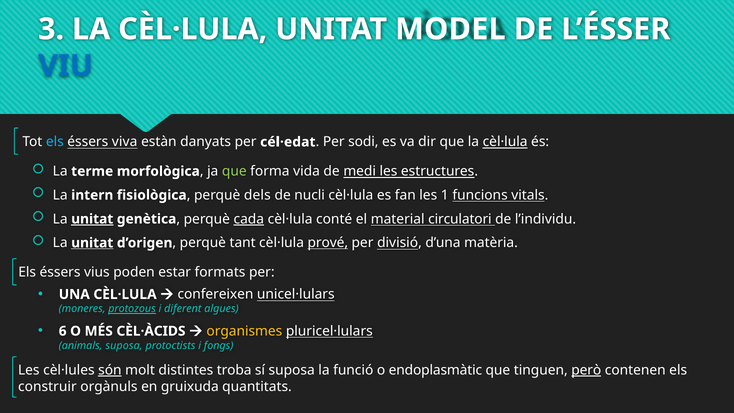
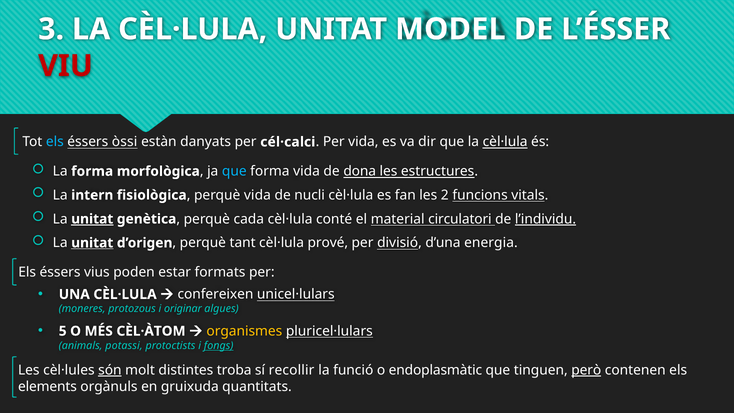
VIU colour: blue -> red (66, 66)
viva: viva -> òssi (125, 142)
cél·edat: cél·edat -> cél·calci (288, 142)
Per sodi: sodi -> vida (363, 142)
La terme: terme -> forma (92, 171)
que colour: light green -> light blue (234, 171)
medi: medi -> dona (360, 171)
perquè dels: dels -> vida (257, 195)
1: 1 -> 2 (445, 195)
cada underline: present -> none (249, 219)
l’individu underline: none -> present (545, 219)
prové underline: present -> none (328, 243)
matèria: matèria -> energia (491, 243)
protozous underline: present -> none (132, 309)
diferent: diferent -> originar (183, 309)
6: 6 -> 5 (63, 331)
CÈL·ÀCIDS: CÈL·ÀCIDS -> CÈL·ÀTOM (151, 331)
animals suposa: suposa -> potassi (124, 346)
fongs underline: none -> present (219, 346)
sí suposa: suposa -> recollir (292, 370)
construir: construir -> elements (47, 387)
